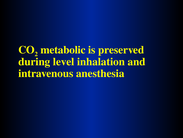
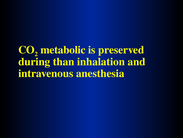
level: level -> than (64, 62)
